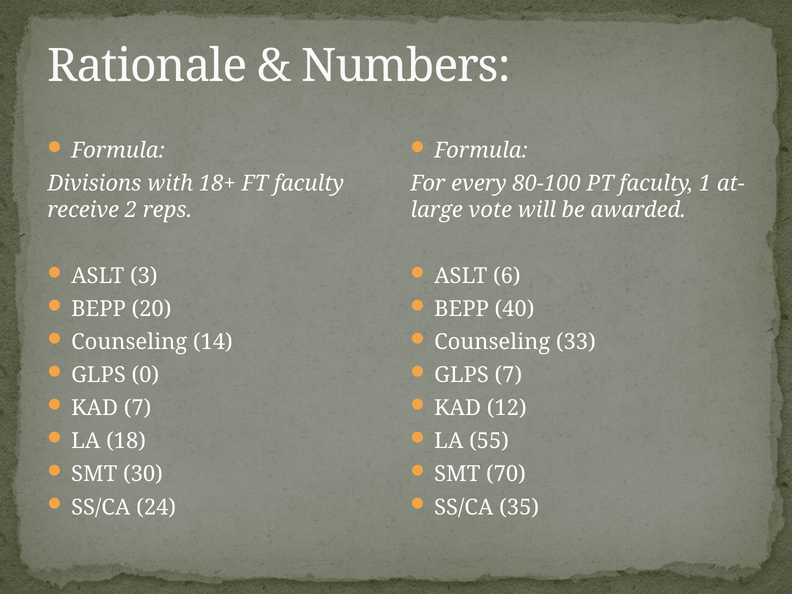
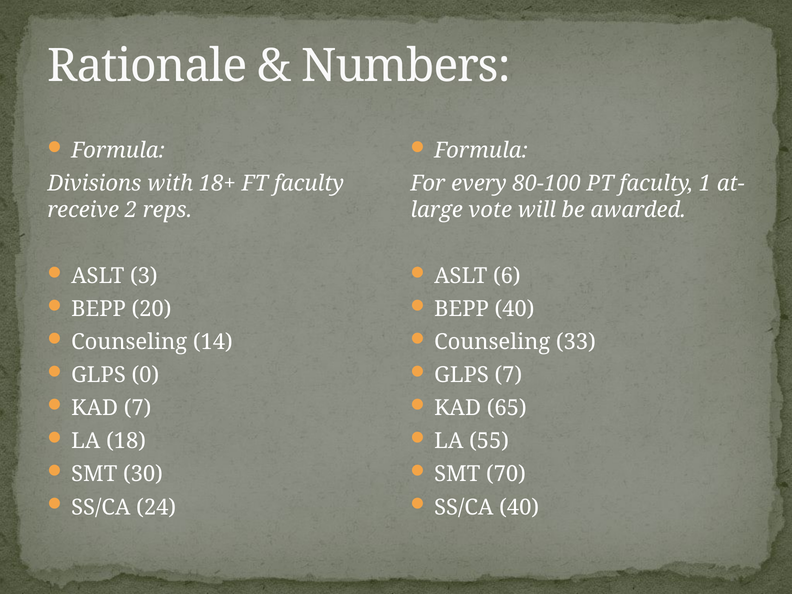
12: 12 -> 65 (507, 408)
SS/CA 35: 35 -> 40 (519, 507)
